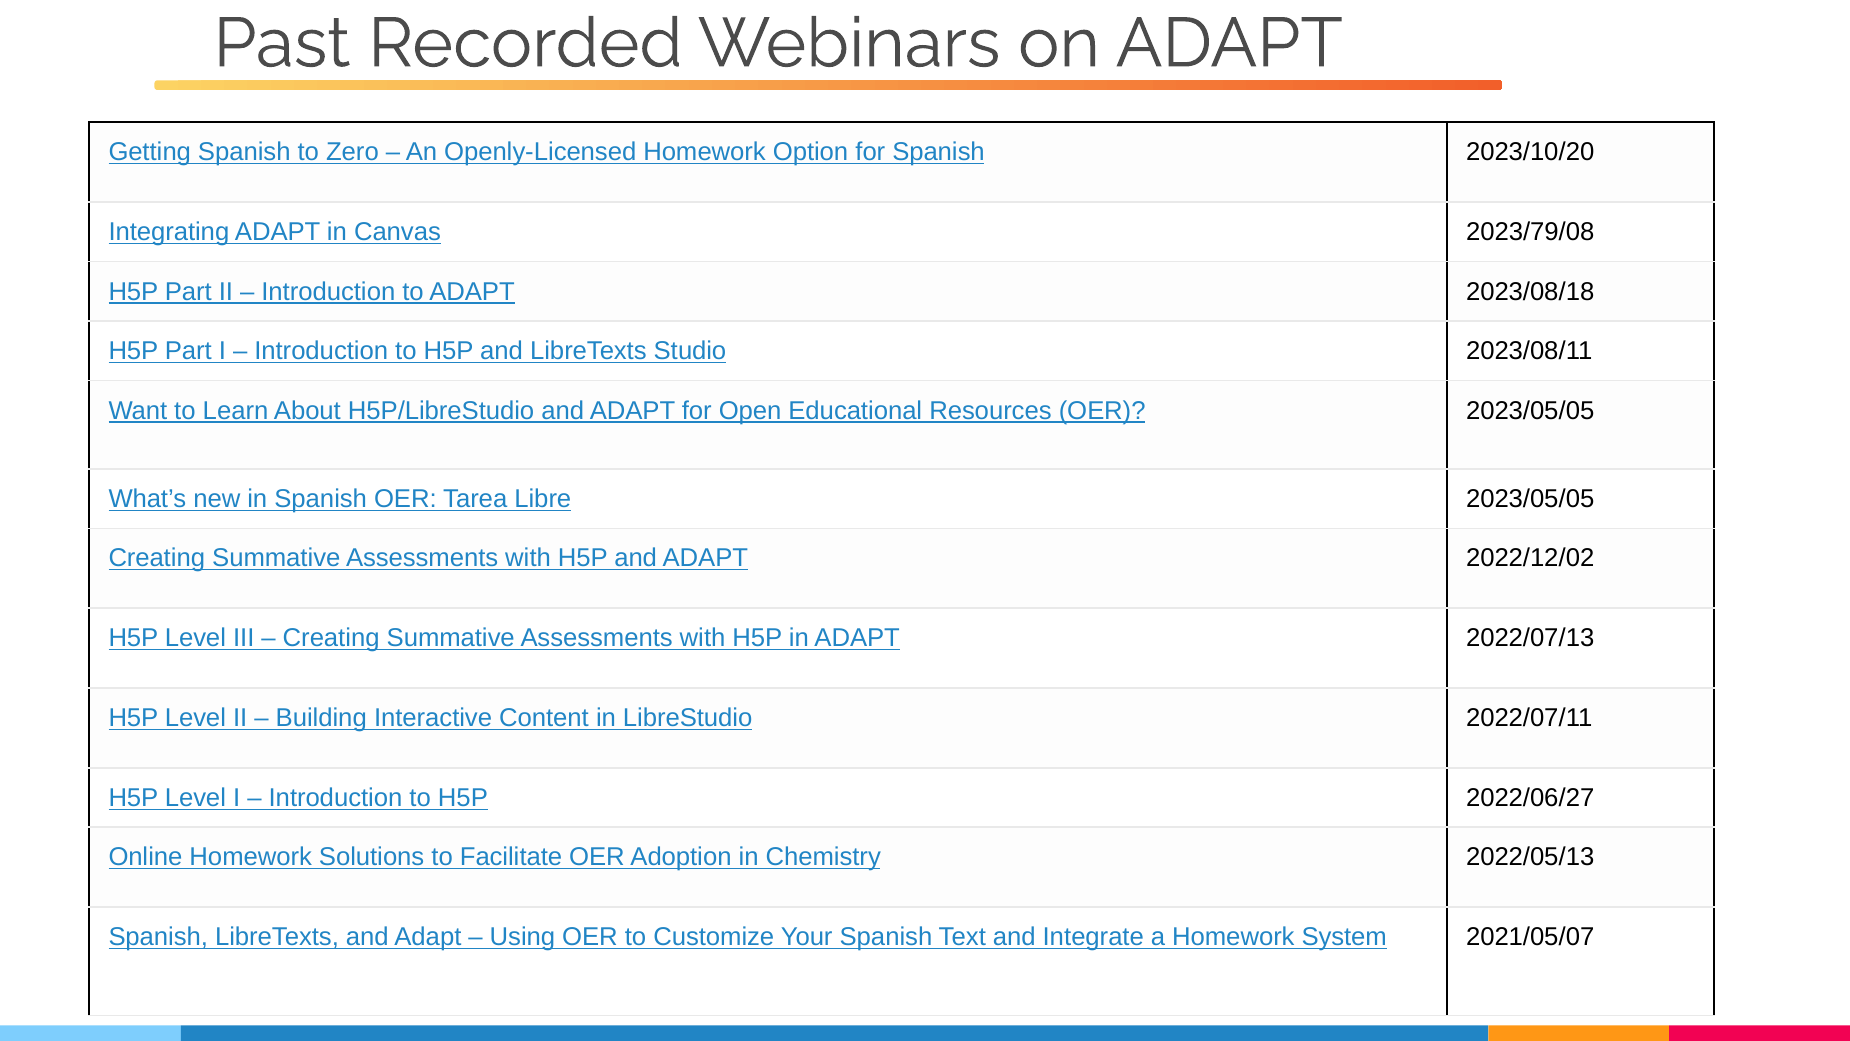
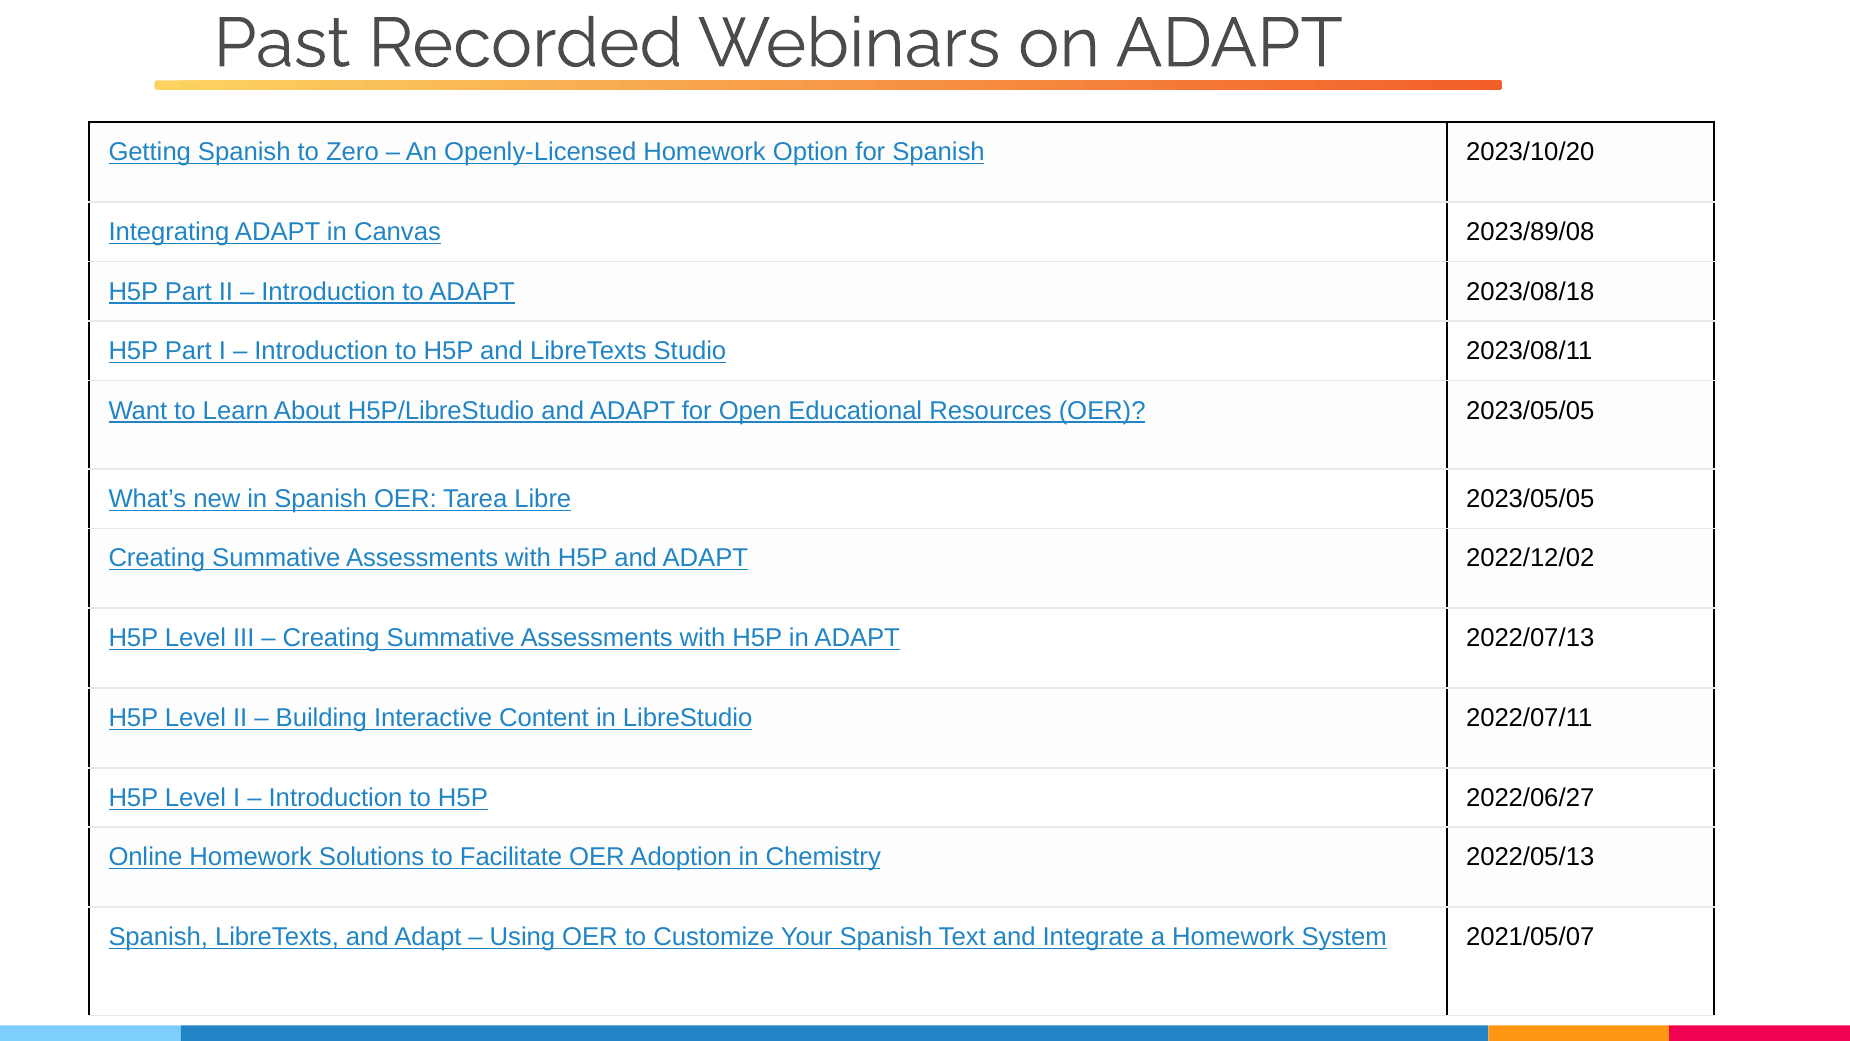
2023/79/08: 2023/79/08 -> 2023/89/08 (1530, 232)
